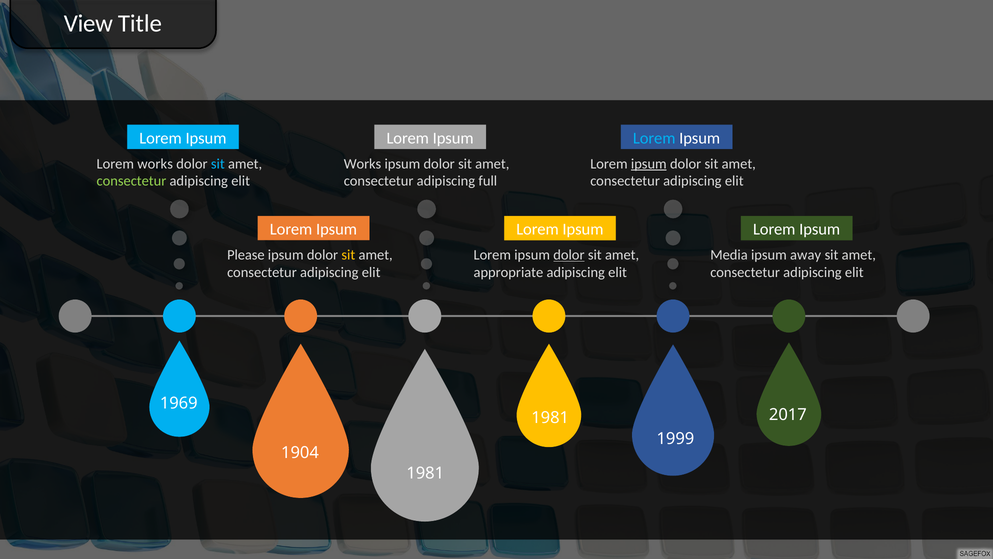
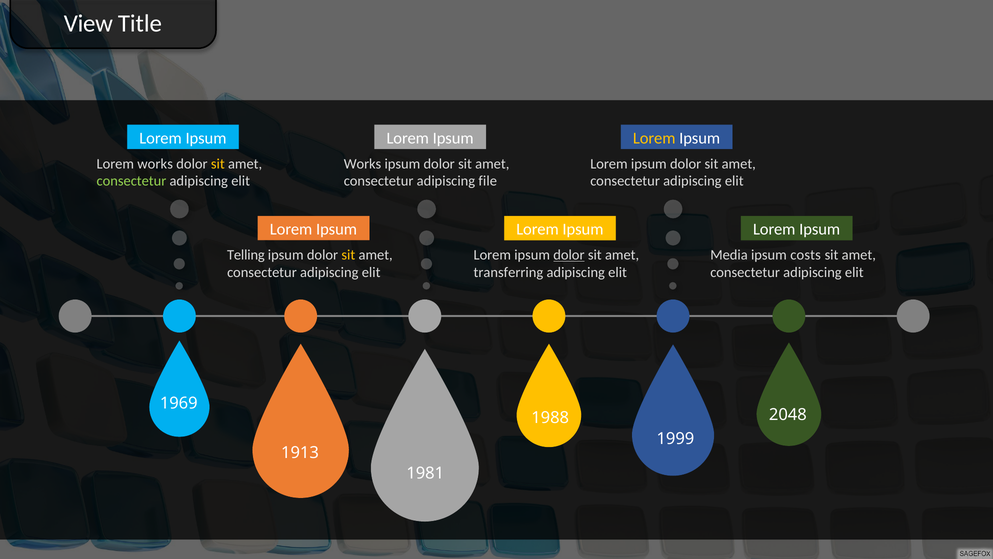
Lorem colour: light blue -> yellow (654, 138)
sit colour: light blue -> yellow (218, 164)
ipsum underline: present -> none (649, 164)
full: full -> file (488, 181)
Please: Please -> Telling (246, 255)
away: away -> costs (806, 255)
appropriate: appropriate -> transferring (508, 272)
2017: 2017 -> 2048 (788, 415)
1981: 1981 -> 1988 (550, 418)
1904: 1904 -> 1913 (300, 452)
